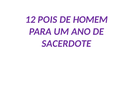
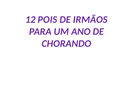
HOMEM: HOMEM -> IRMÃOS (90, 20)
SACERDOTE: SACERDOTE -> CHORANDO (66, 43)
